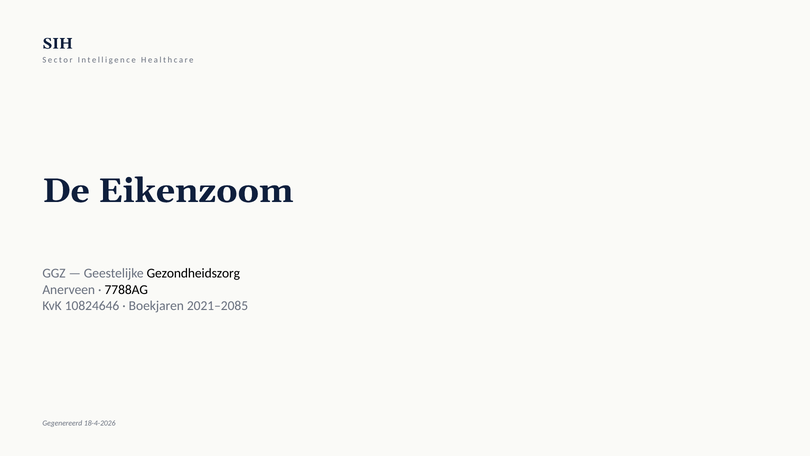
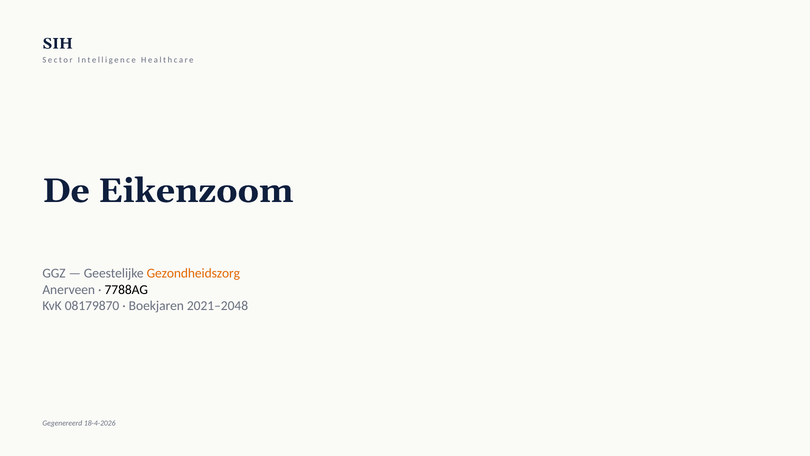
Gezondheidszorg colour: black -> orange (193, 273)
10824646: 10824646 -> 08179870 (92, 306)
2021–2085: 2021–2085 -> 2021–2048 (218, 306)
